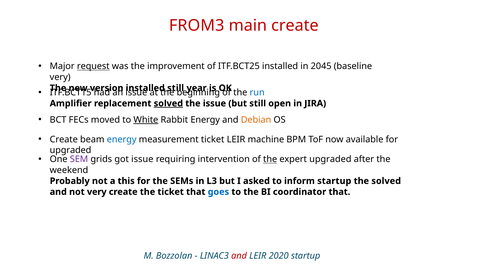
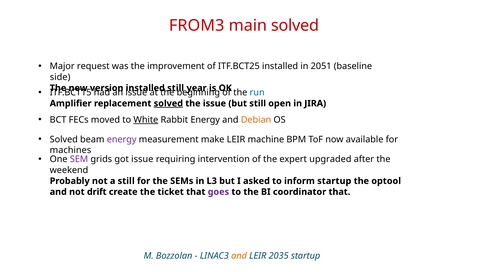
main create: create -> solved (295, 26)
request underline: present -> none (93, 66)
2045: 2045 -> 2051 (321, 66)
very: very -> side (60, 77)
Create: Create -> Solved (64, 140)
energy colour: blue -> purple (122, 140)
measurement ticket: ticket -> make (213, 140)
upgraded: upgraded -> machines (70, 150)
the underline: present -> none (270, 159)
a this: this -> still (126, 181)
the solved: solved -> optool (386, 181)
not very: very -> drift (97, 192)
goes colour: blue -> purple (218, 192)
and colour: red -> orange (239, 256)
2020: 2020 -> 2035 (279, 256)
